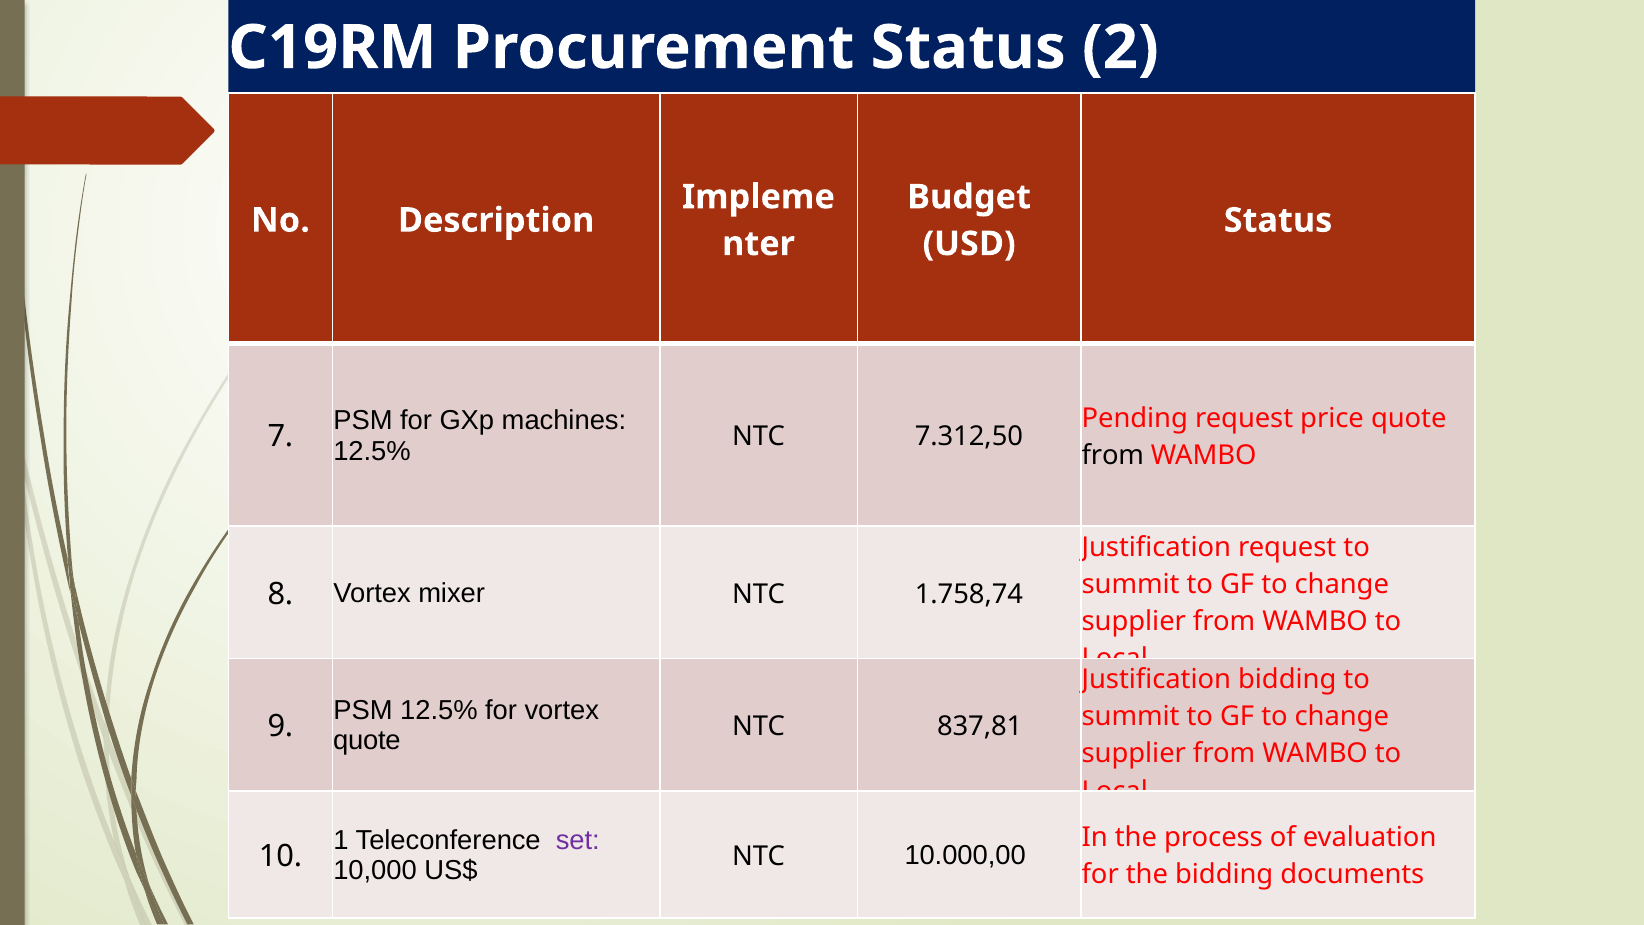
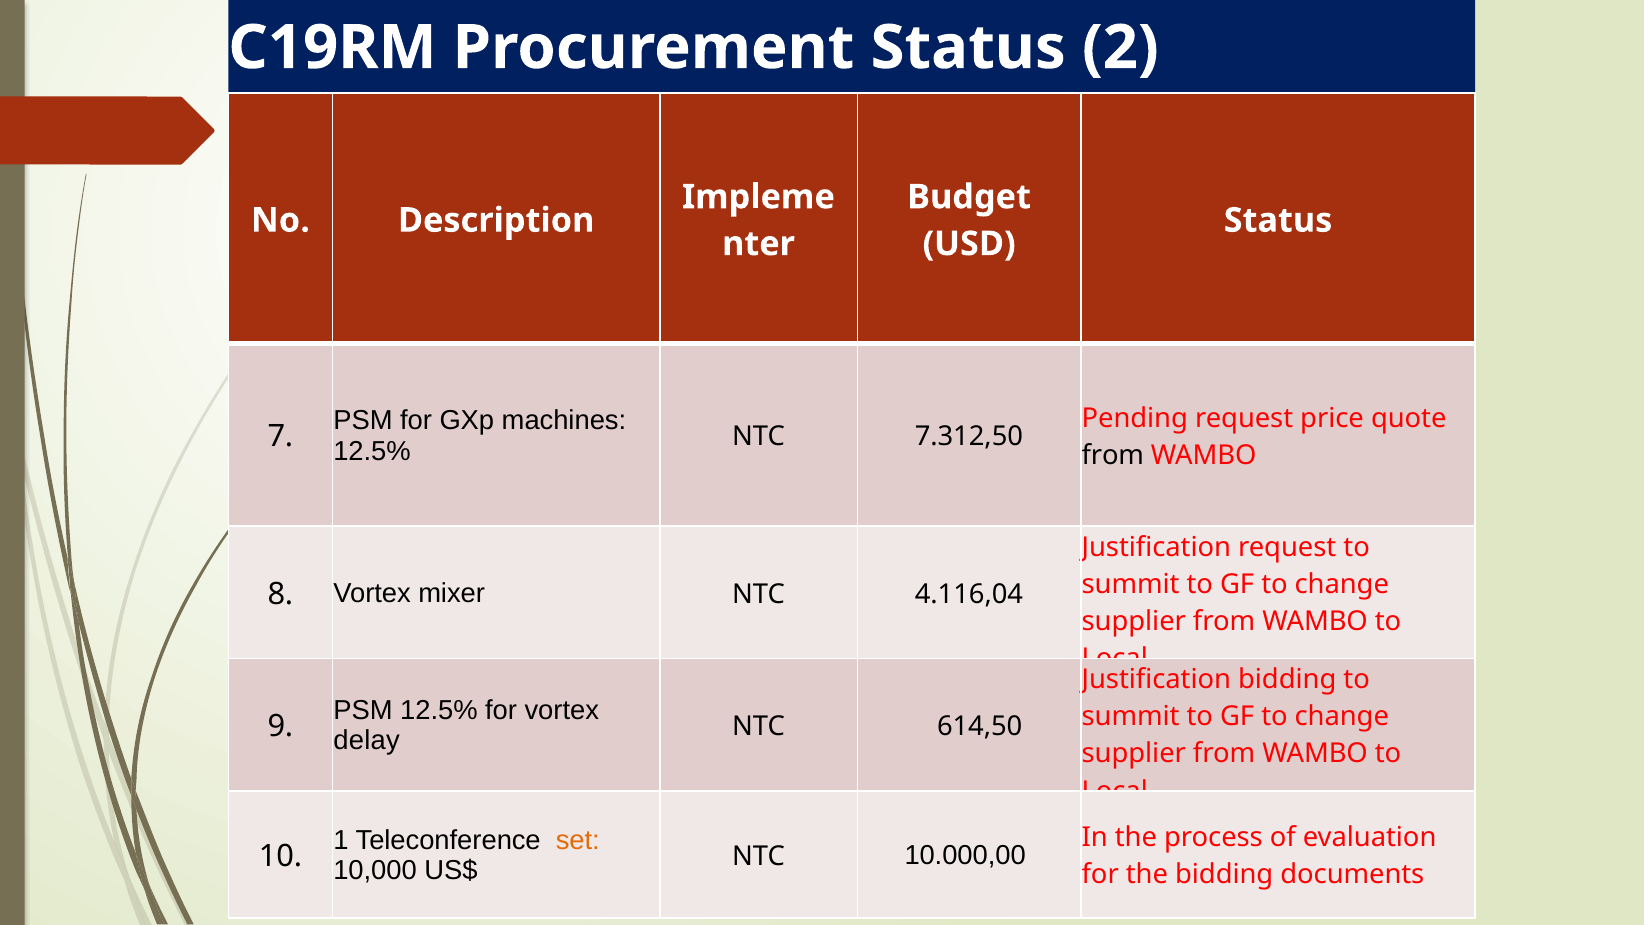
1.758,74: 1.758,74 -> 4.116,04 (969, 594)
quote: quote -> delay (367, 741)
837,81: 837,81 -> 614,50 (980, 726)
set colour: purple -> orange (578, 840)
